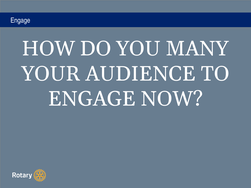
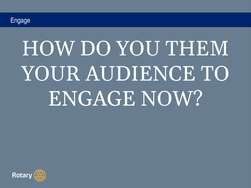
MANY: MANY -> THEM (197, 49)
